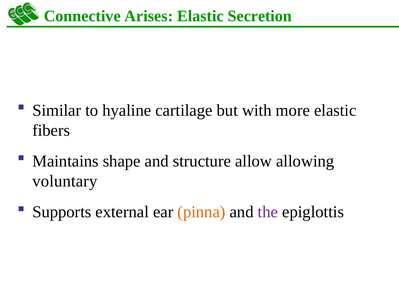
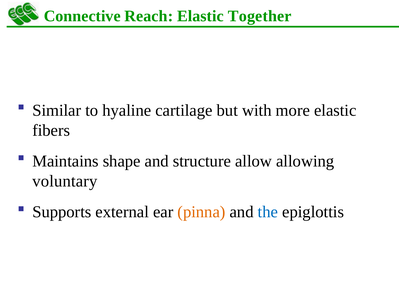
Arises: Arises -> Reach (149, 16)
Secretion: Secretion -> Together (260, 16)
the colour: purple -> blue (268, 211)
